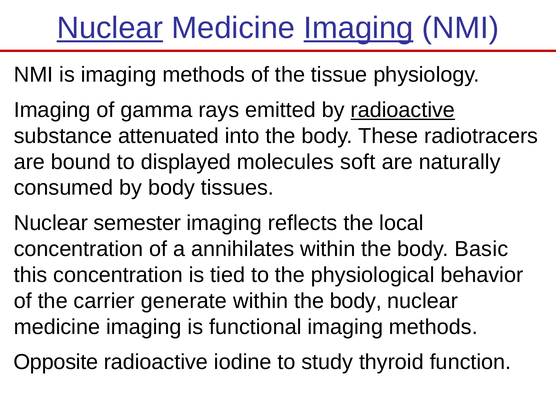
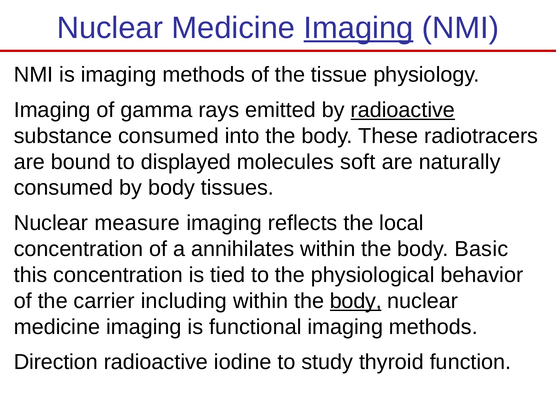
Nuclear underline: present -> none (110, 28)
substance attenuated: attenuated -> consumed (168, 136)
semester: semester -> measure (137, 223)
generate: generate -> including (184, 301)
body underline: none -> present (356, 301)
Opposite: Opposite -> Direction (56, 362)
